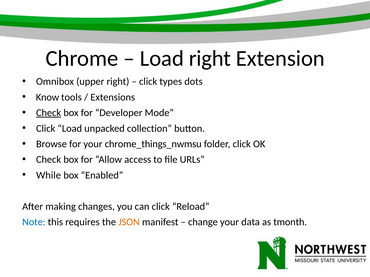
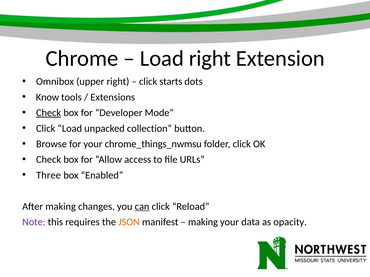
types: types -> starts (171, 82)
While: While -> Three (49, 175)
can underline: none -> present (142, 207)
Note colour: blue -> purple (34, 222)
change: change -> making (203, 222)
tmonth: tmonth -> opacity (290, 222)
